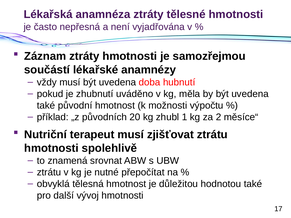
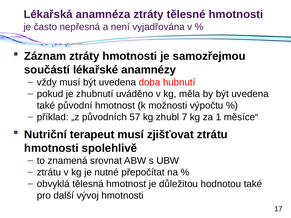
20: 20 -> 57 (135, 117)
1: 1 -> 7 (185, 117)
2: 2 -> 1 (219, 117)
